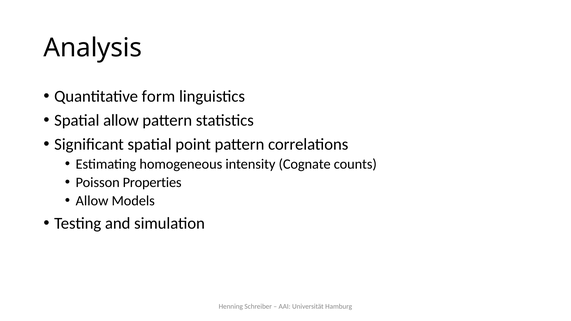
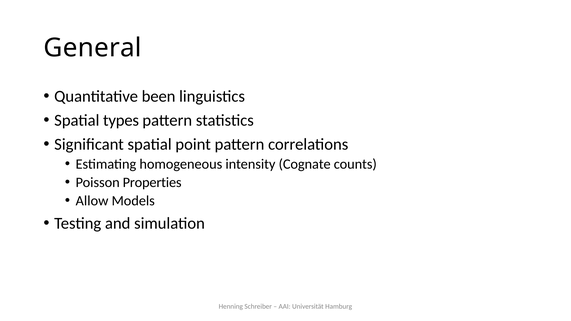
Analysis: Analysis -> General (93, 48)
form: form -> been (159, 97)
Spatial allow: allow -> types (121, 120)
